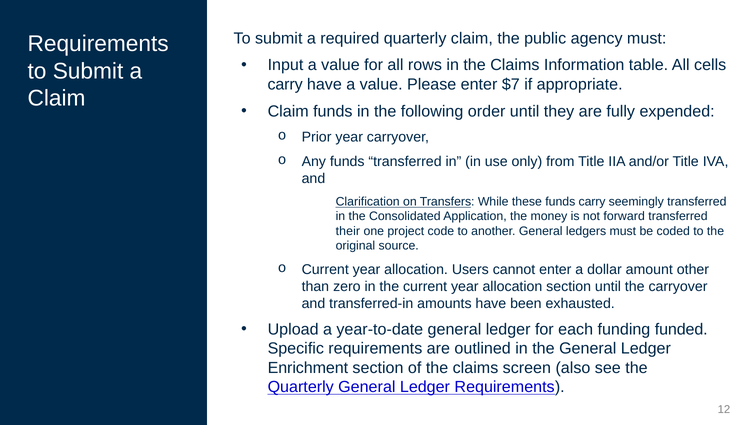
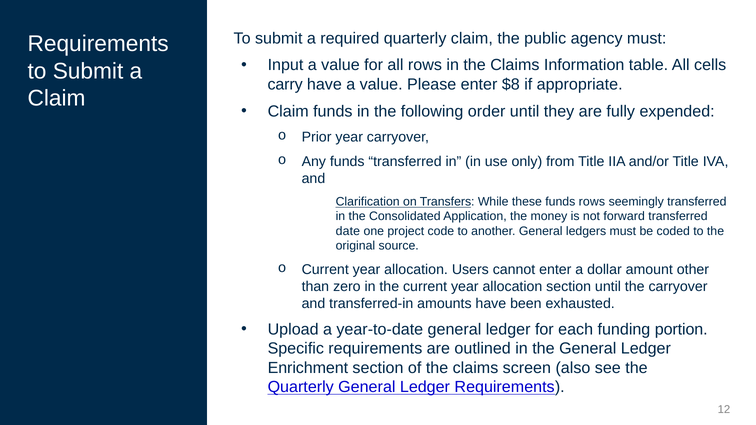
$7: $7 -> $8 (511, 85)
funds carry: carry -> rows (592, 202)
their: their -> date (348, 231)
funded: funded -> portion (681, 330)
